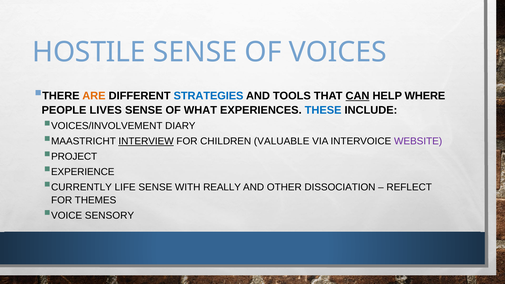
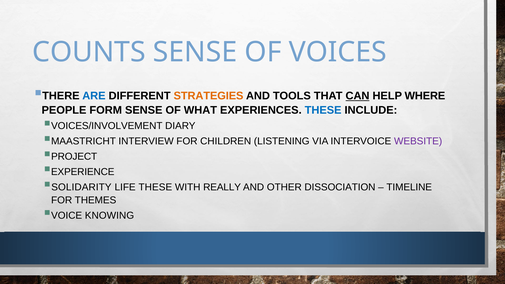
HOSTILE: HOSTILE -> COUNTS (89, 52)
ARE colour: orange -> blue (94, 96)
STRATEGIES colour: blue -> orange (209, 96)
LIVES: LIVES -> FORM (106, 110)
INTERVIEW underline: present -> none (146, 141)
VALUABLE: VALUABLE -> LISTENING (282, 141)
CURRENTLY: CURRENTLY -> SOLIDARITY (81, 187)
LIFE SENSE: SENSE -> THESE (155, 187)
REFLECT: REFLECT -> TIMELINE (409, 187)
SENSORY: SENSORY -> KNOWING (109, 215)
